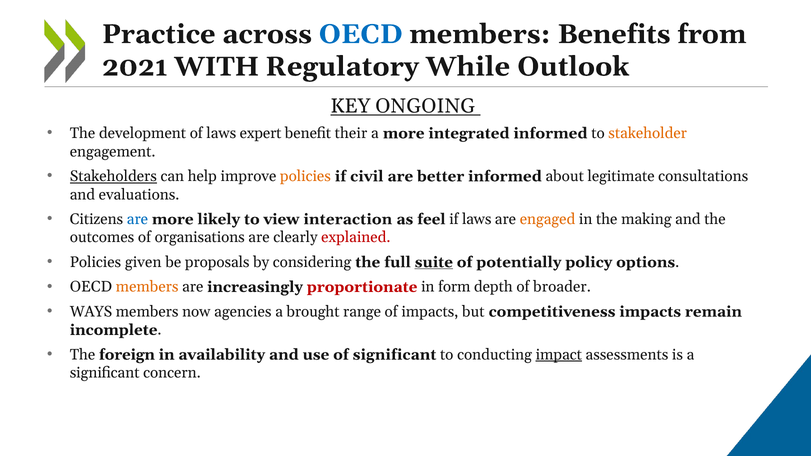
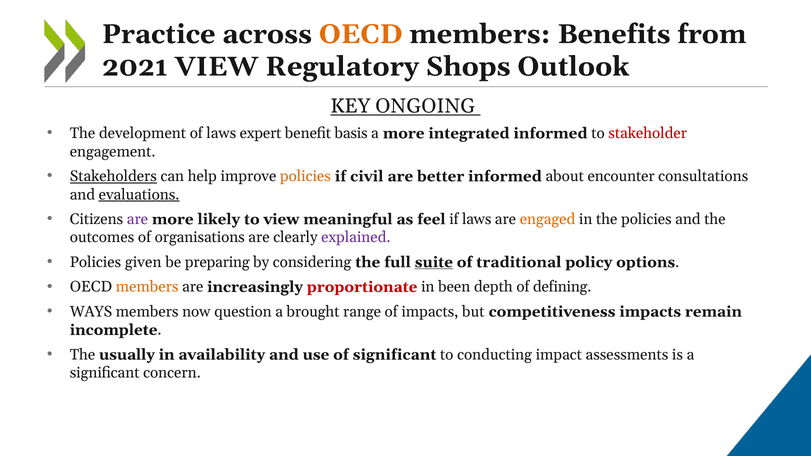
OECD colour: blue -> orange (361, 34)
2021 WITH: WITH -> VIEW (217, 67)
While: While -> Shops (468, 67)
their: their -> basis (351, 133)
stakeholder colour: orange -> red (648, 133)
legitimate: legitimate -> encounter (621, 176)
evaluations underline: none -> present (139, 195)
are colour: blue -> purple (137, 219)
interaction: interaction -> meaningful (348, 219)
the making: making -> policies (646, 219)
explained colour: red -> purple (356, 238)
proposals: proposals -> preparing (217, 262)
potentially: potentially -> traditional (519, 262)
form: form -> been (454, 287)
broader: broader -> defining (562, 287)
agencies: agencies -> question (243, 312)
foreign: foreign -> usually (127, 355)
impact underline: present -> none (559, 355)
